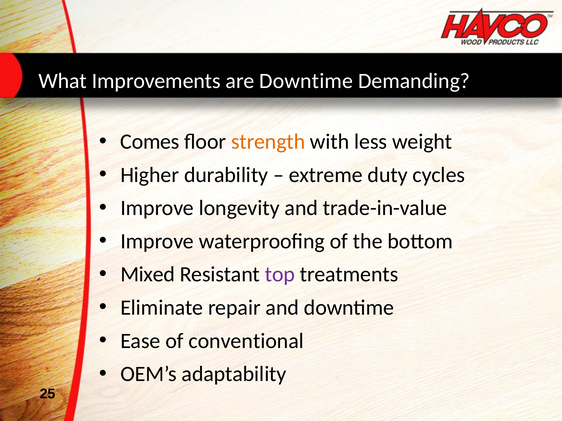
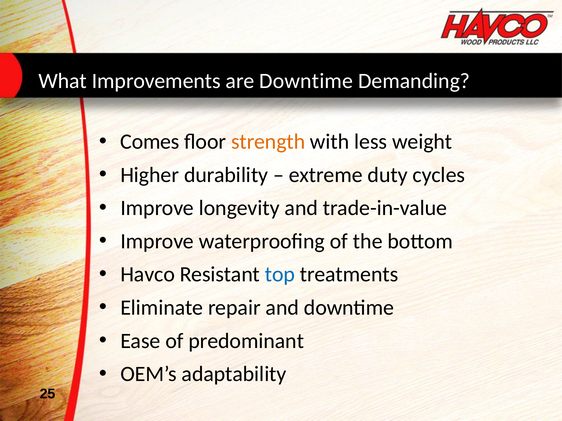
Mixed: Mixed -> Havco (148, 275)
top colour: purple -> blue (280, 275)
conventional: conventional -> predominant (246, 341)
